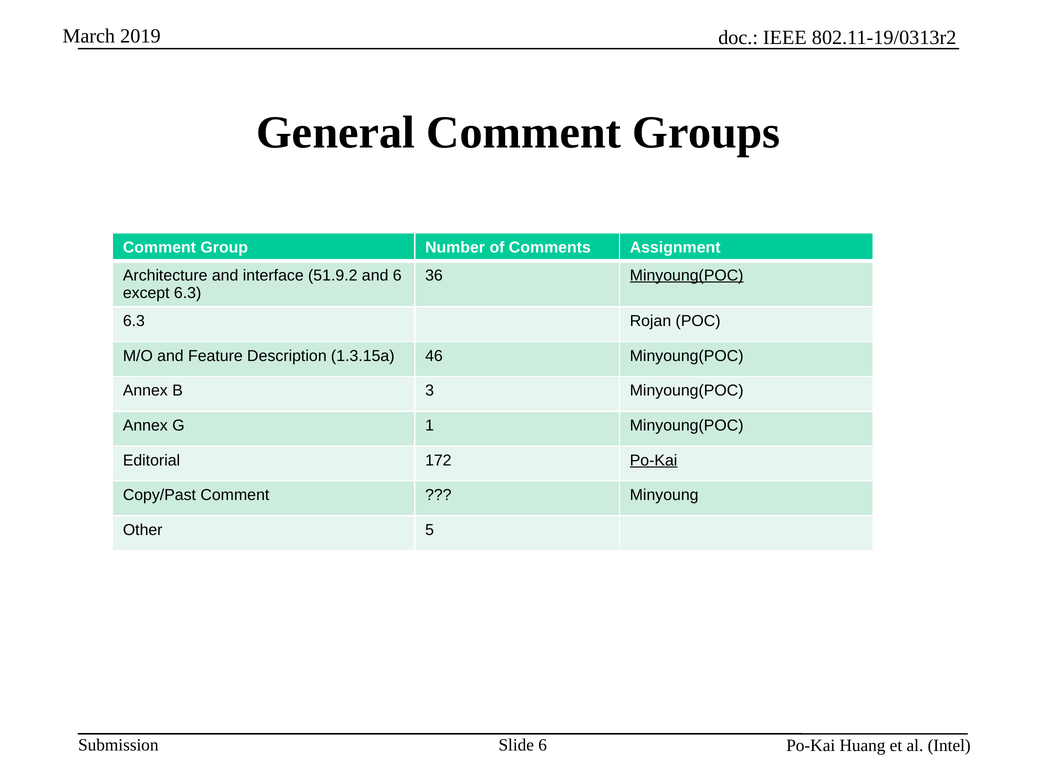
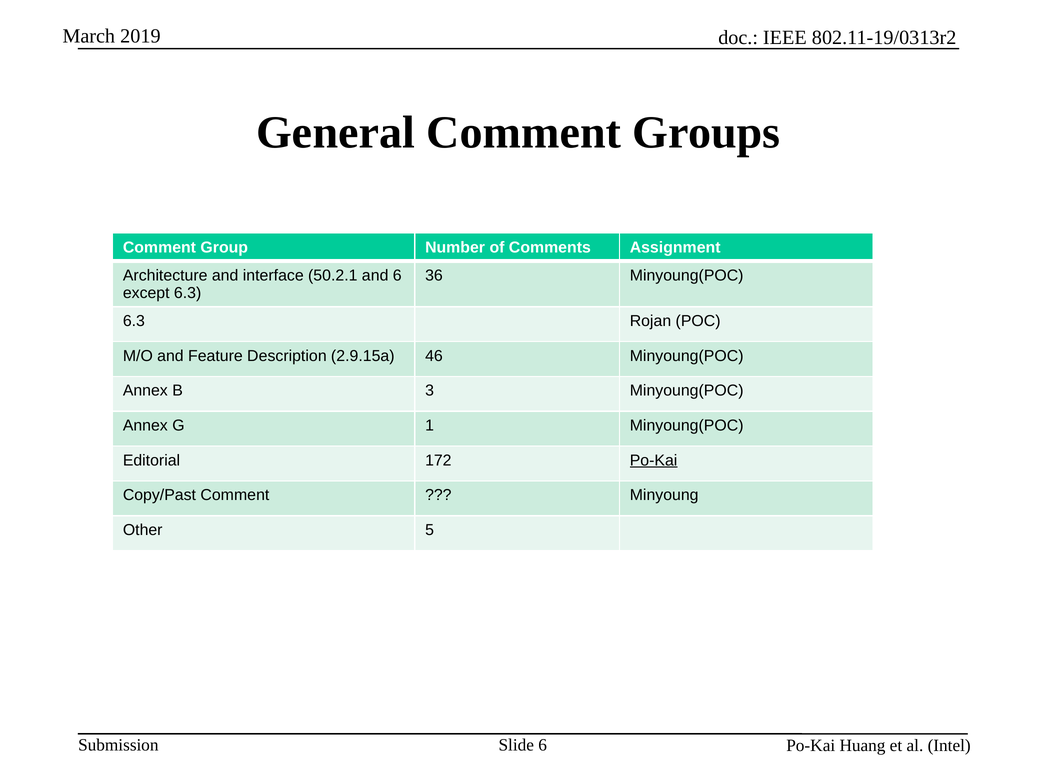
51.9.2: 51.9.2 -> 50.2.1 (333, 276)
Minyoung(POC underline: present -> none (687, 276)
1.3.15a: 1.3.15a -> 2.9.15a (363, 356)
